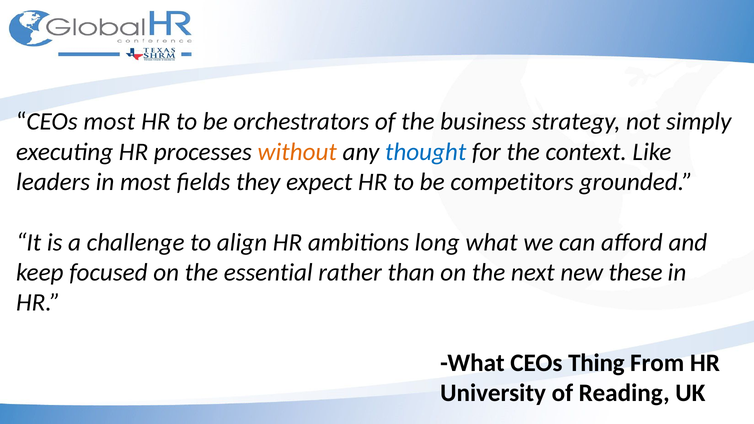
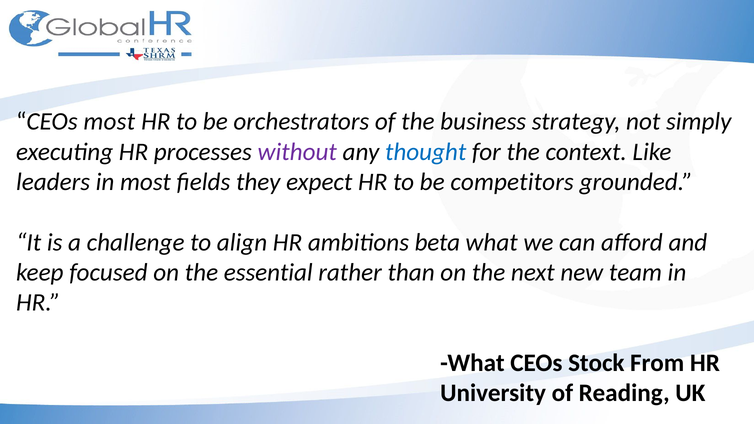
without colour: orange -> purple (297, 152)
long: long -> beta (437, 242)
these: these -> team (635, 272)
Thing: Thing -> Stock (596, 363)
